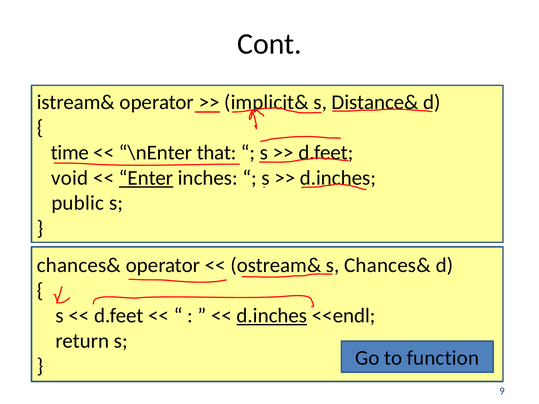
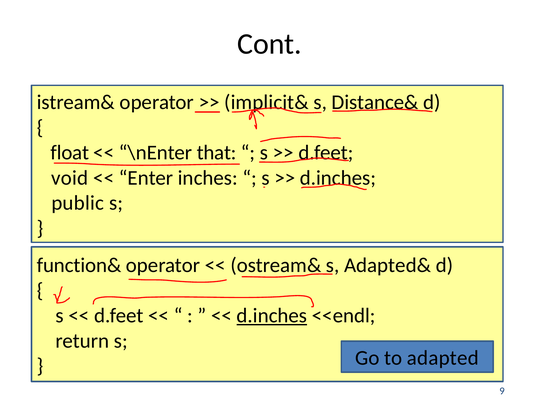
time: time -> float (70, 153)
Enter underline: present -> none (146, 178)
chances&: chances& -> function& (79, 266)
s Chances&: Chances& -> Adapted& (388, 266)
function: function -> adapted (443, 358)
